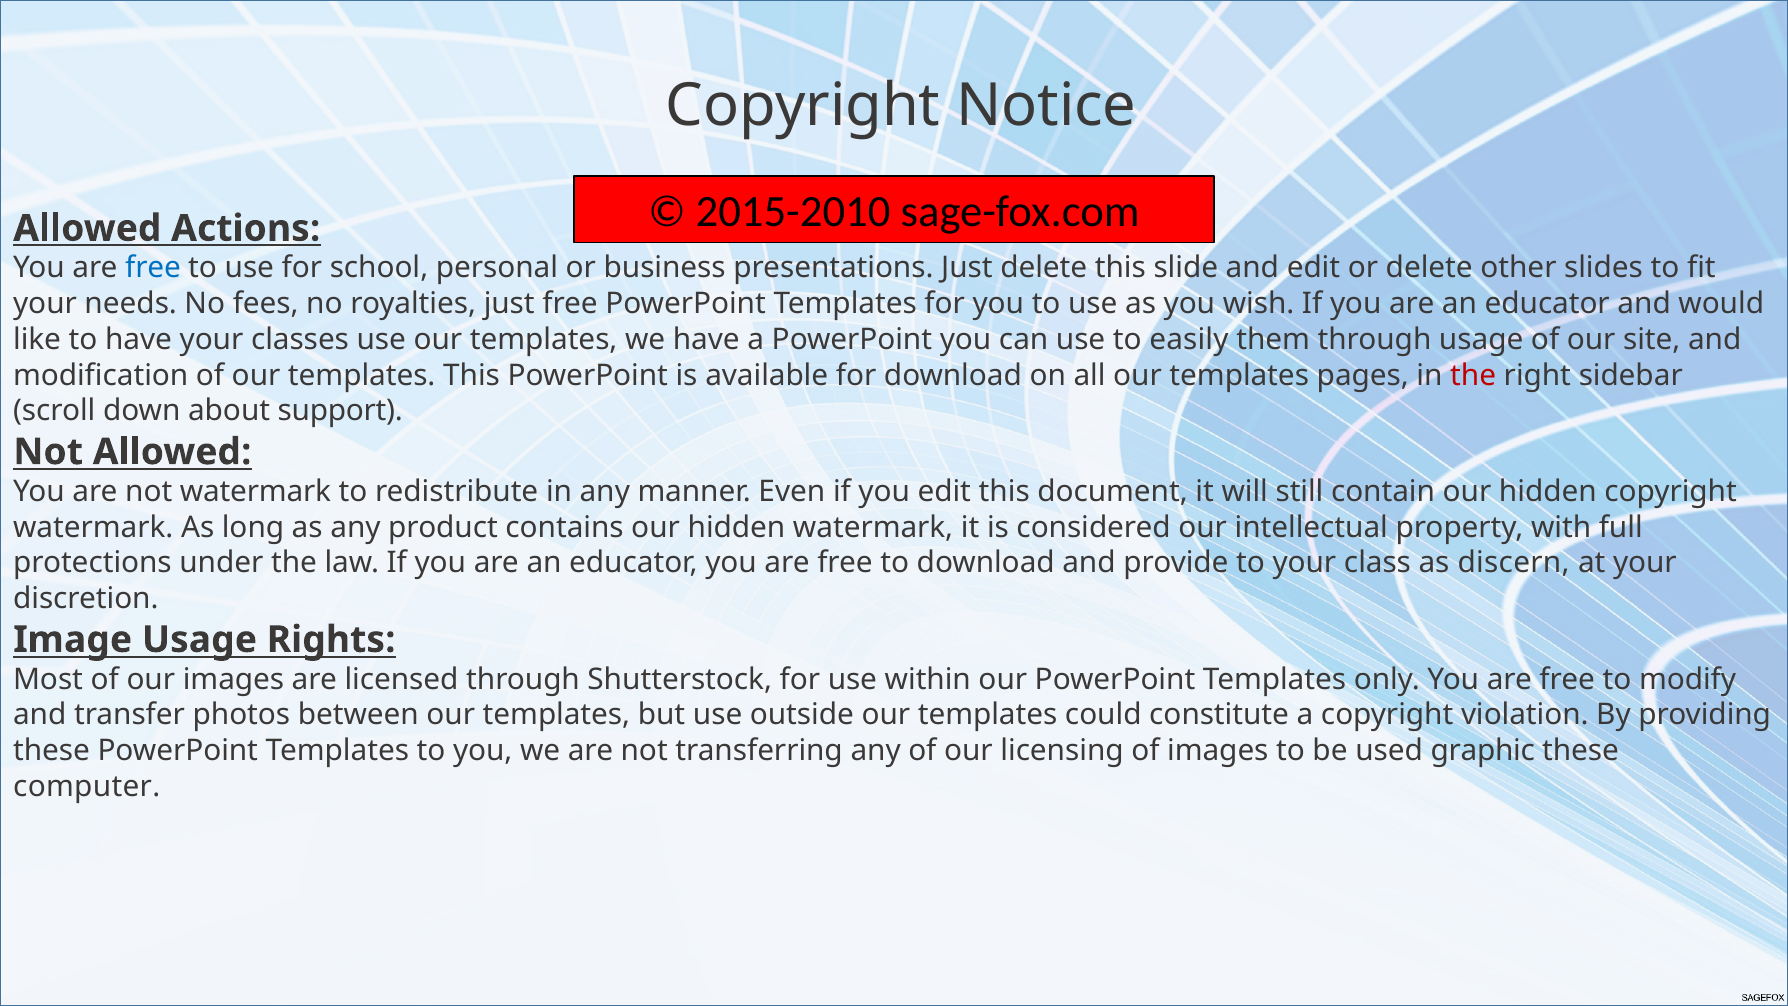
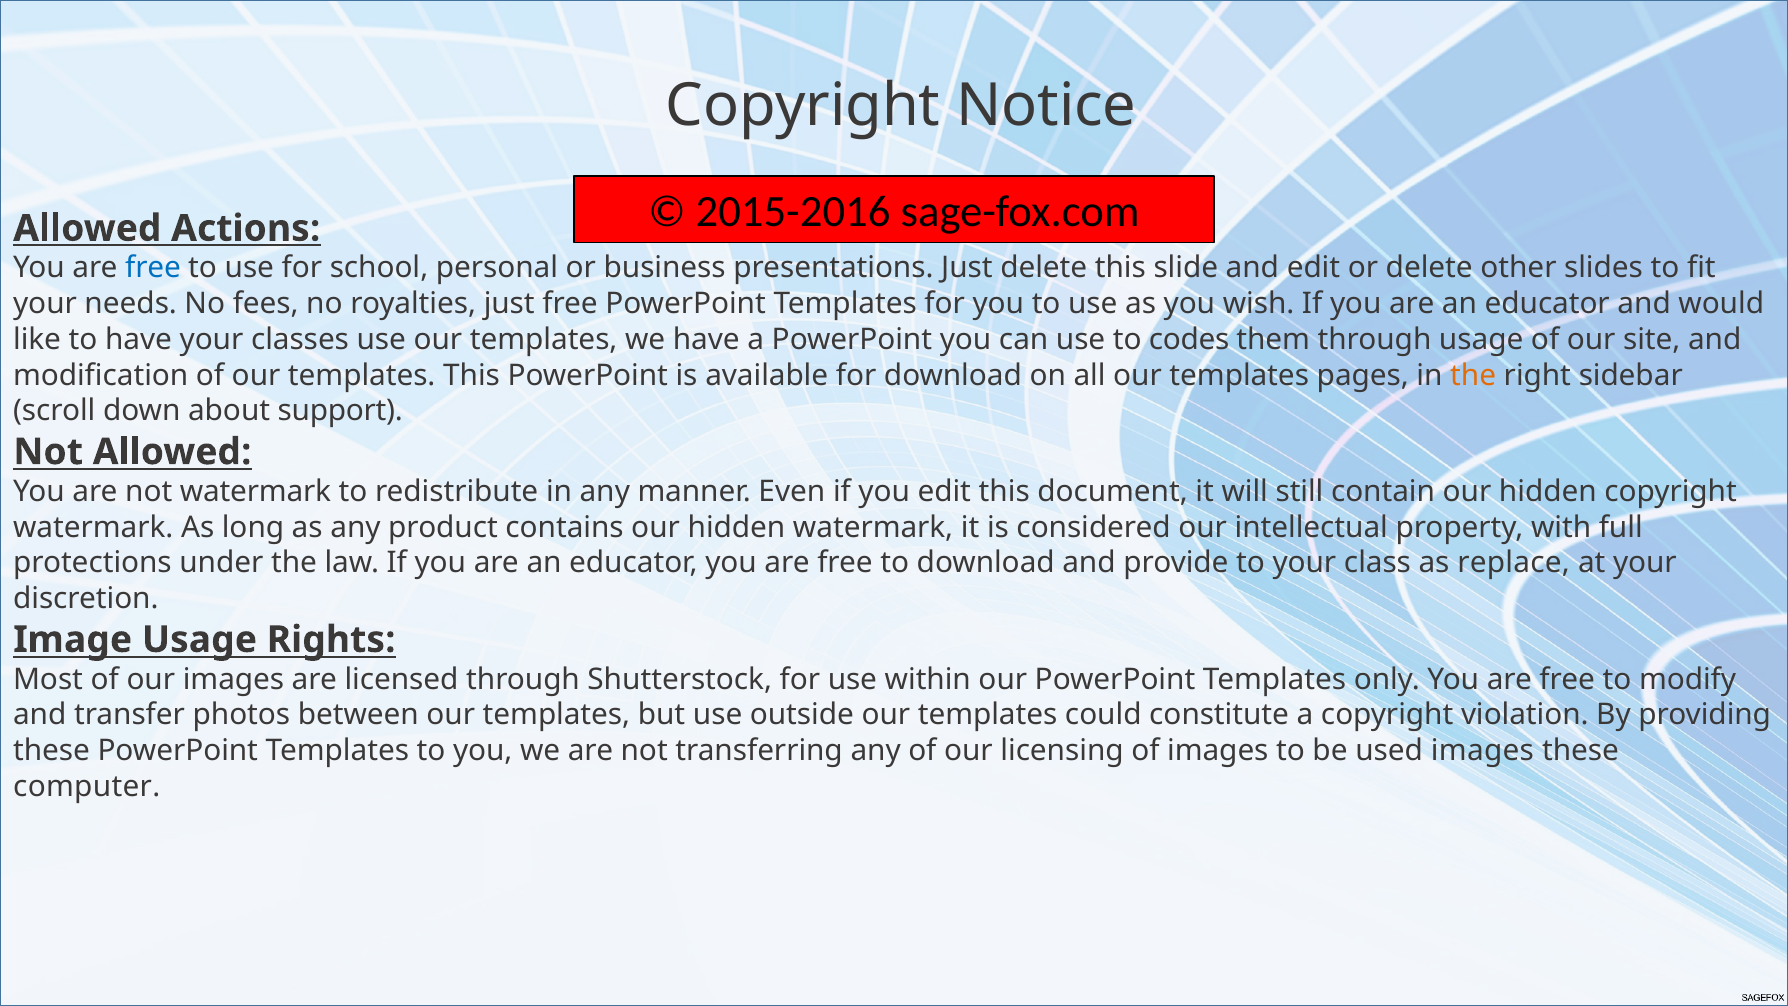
2015-2010: 2015-2010 -> 2015-2016 (793, 212)
easily: easily -> codes (1189, 340)
the colour: red -> orange (1473, 375)
discern: discern -> replace (1514, 563)
used graphic: graphic -> images (1482, 751)
